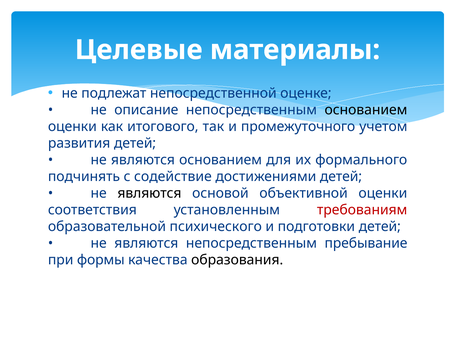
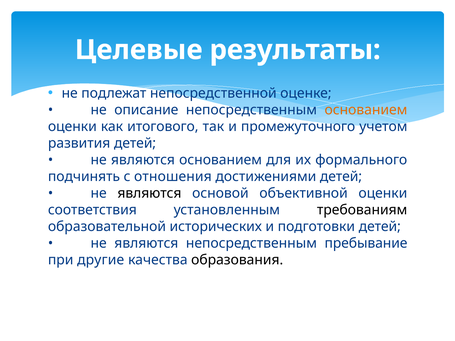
материалы: материалы -> результаты (295, 50)
основанием colour: black -> orange (366, 110)
содействие: содействие -> отношения (173, 177)
требованиям colour: red -> black (362, 210)
психического: психического -> исторических (216, 227)
формы: формы -> другие (101, 260)
